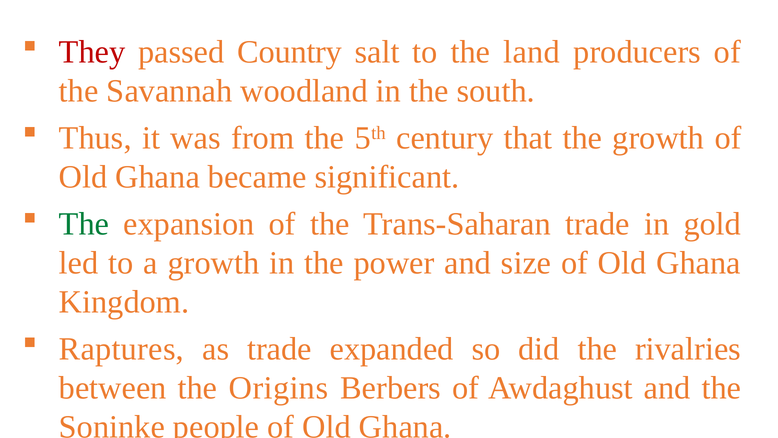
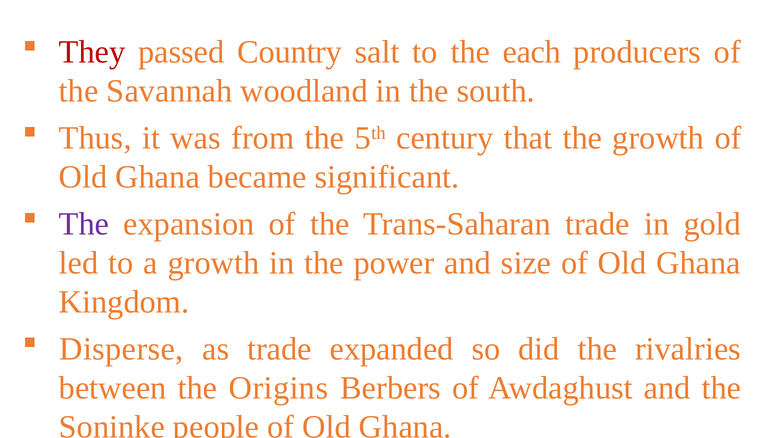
land: land -> each (532, 52)
The colour: green -> purple (84, 224)
Raptures: Raptures -> Disperse (121, 349)
